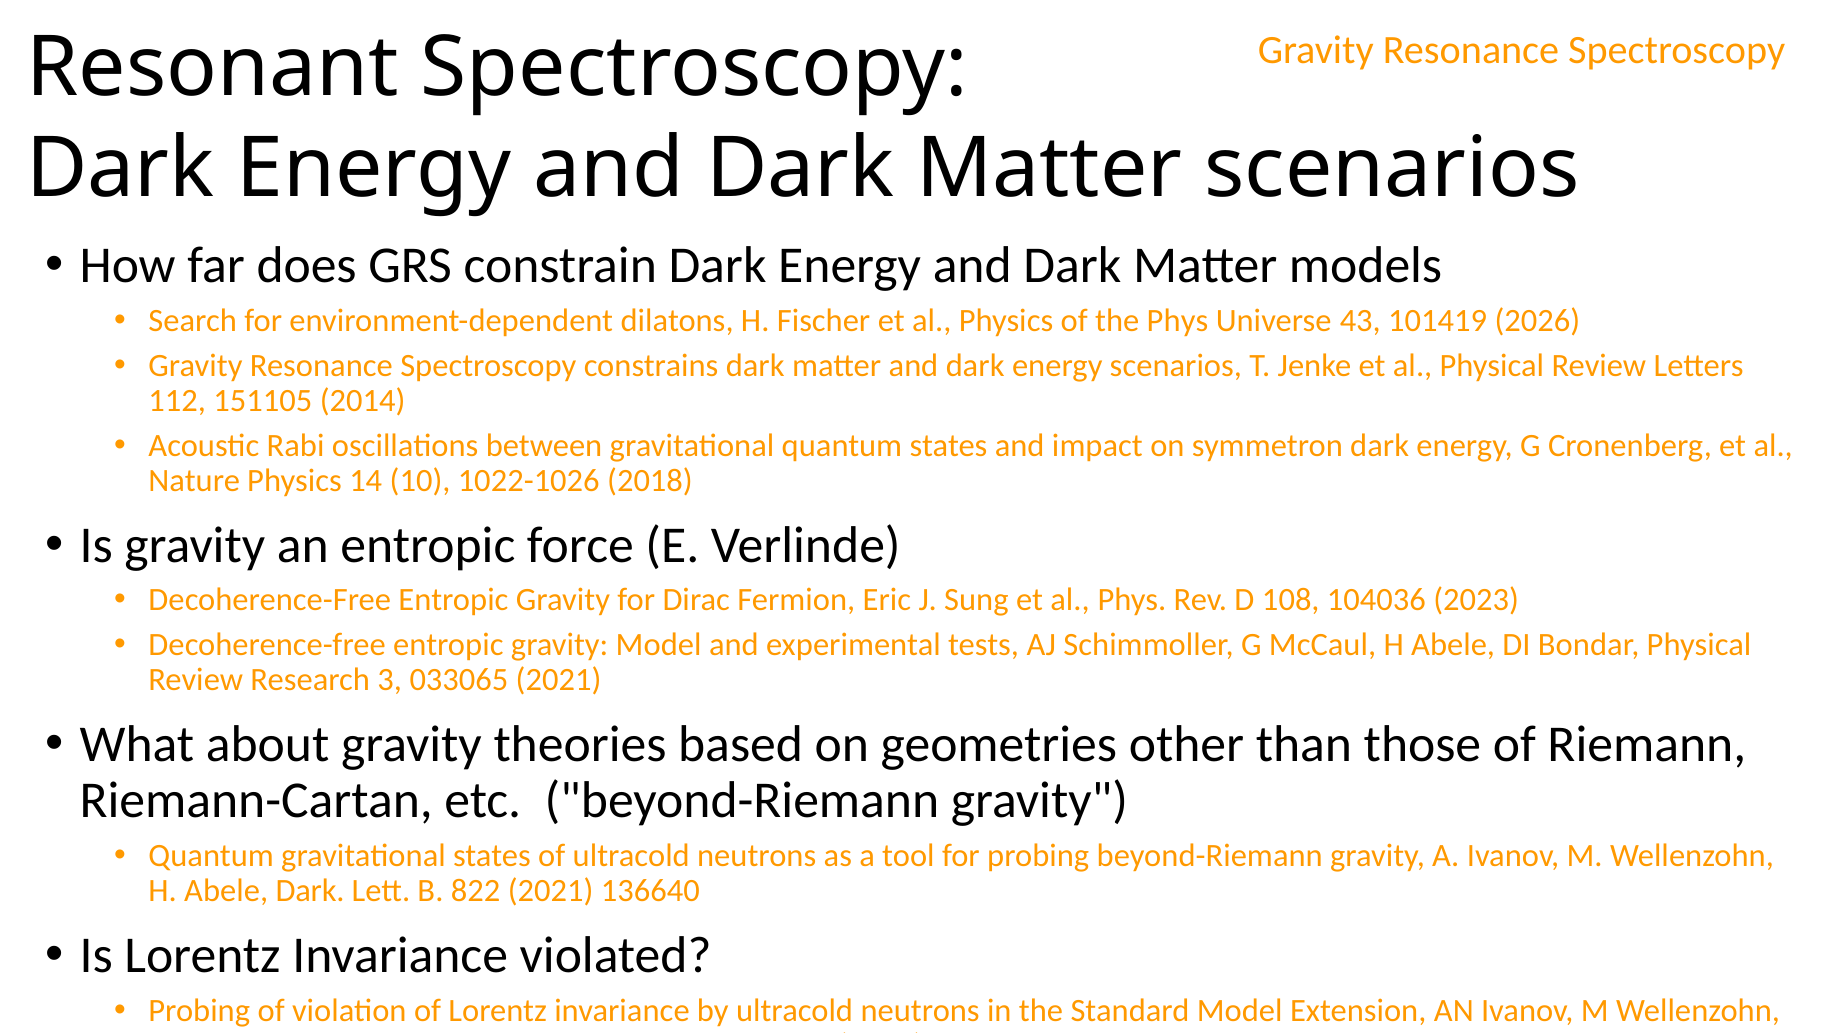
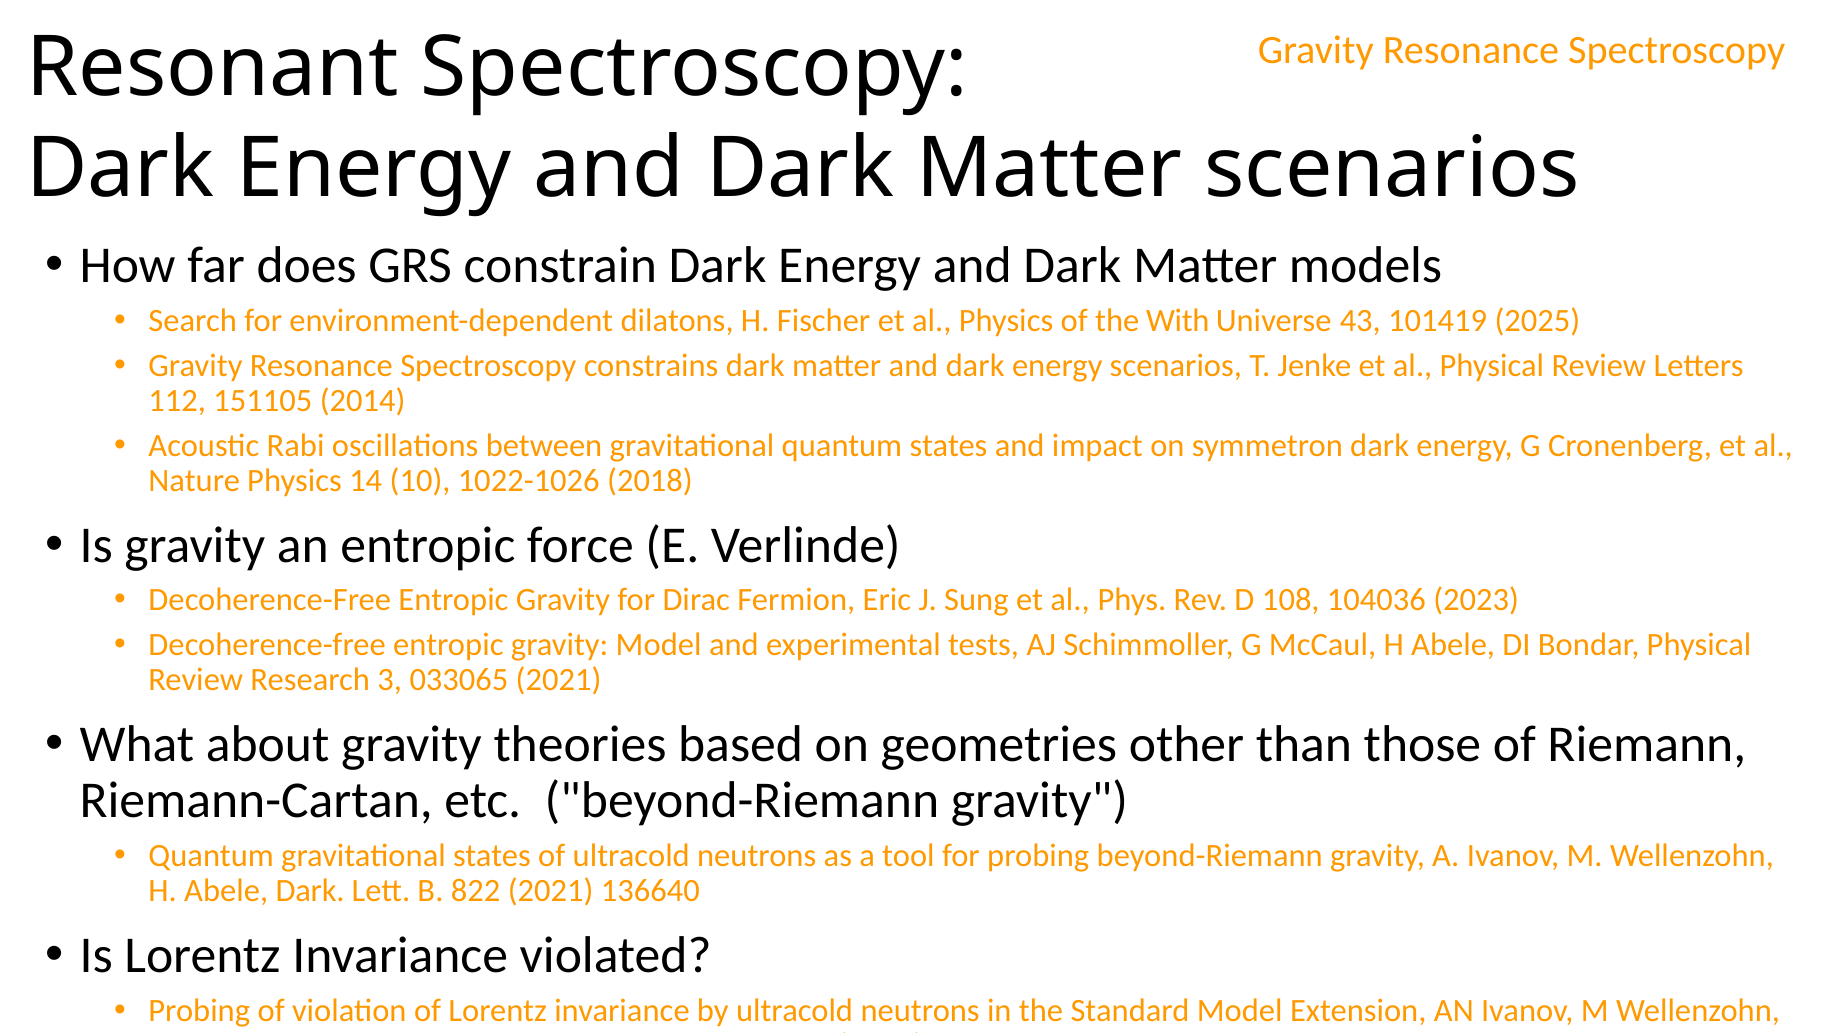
the Phys: Phys -> With (1178, 321)
2026: 2026 -> 2025 (1537, 321)
